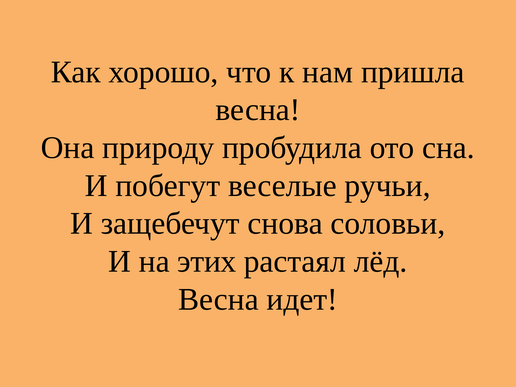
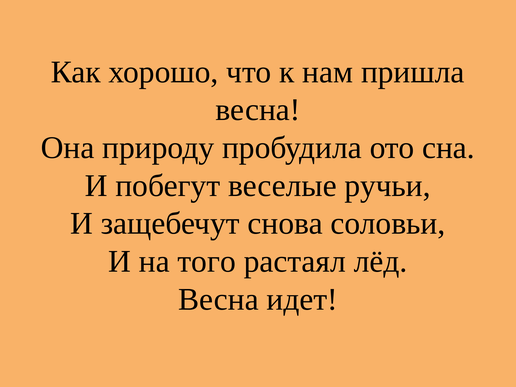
этих: этих -> того (207, 261)
